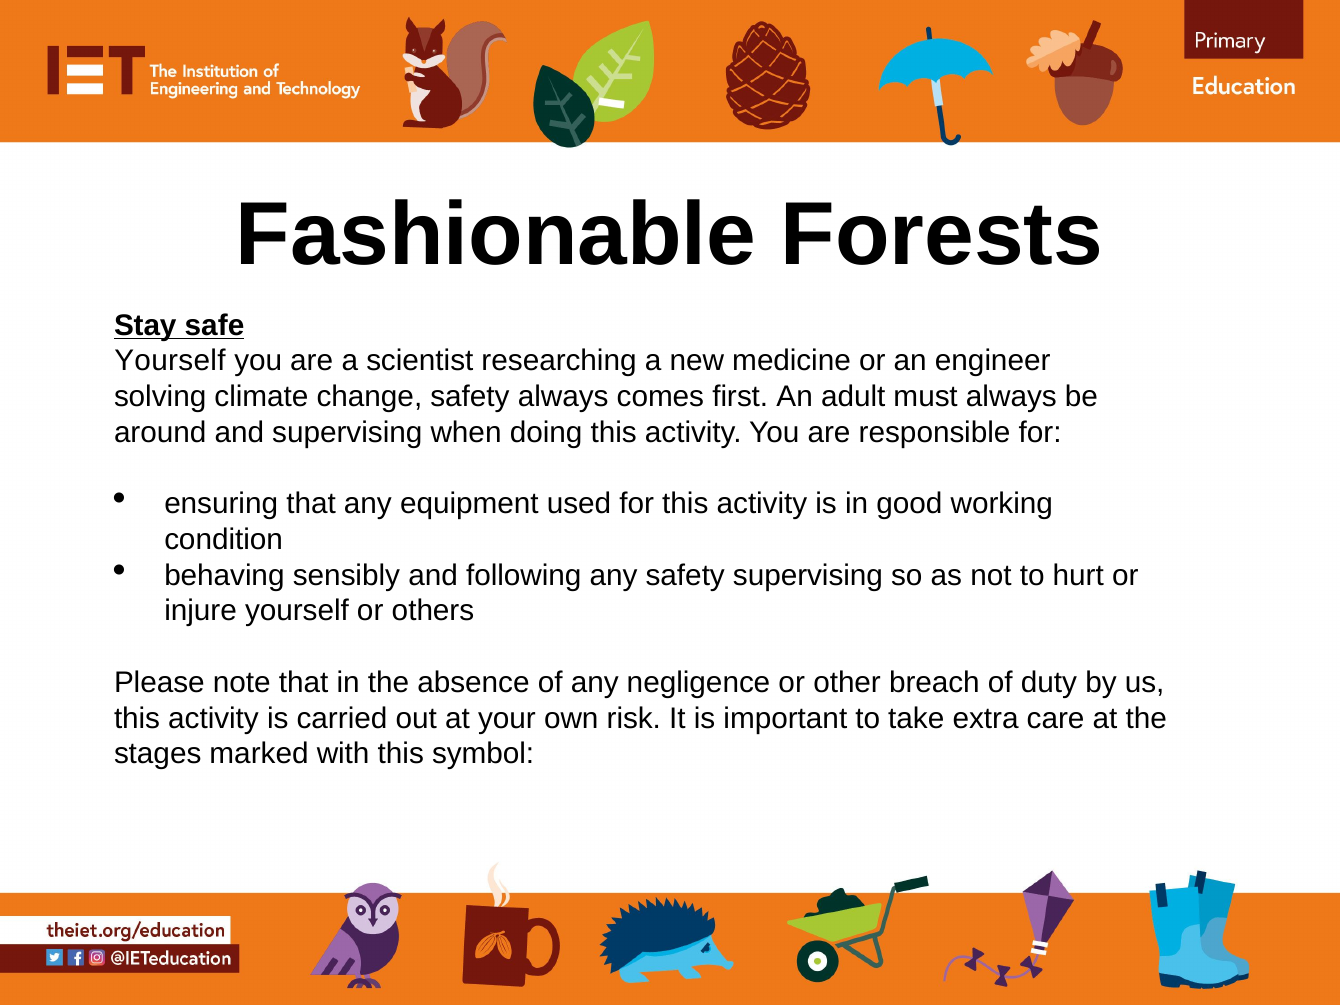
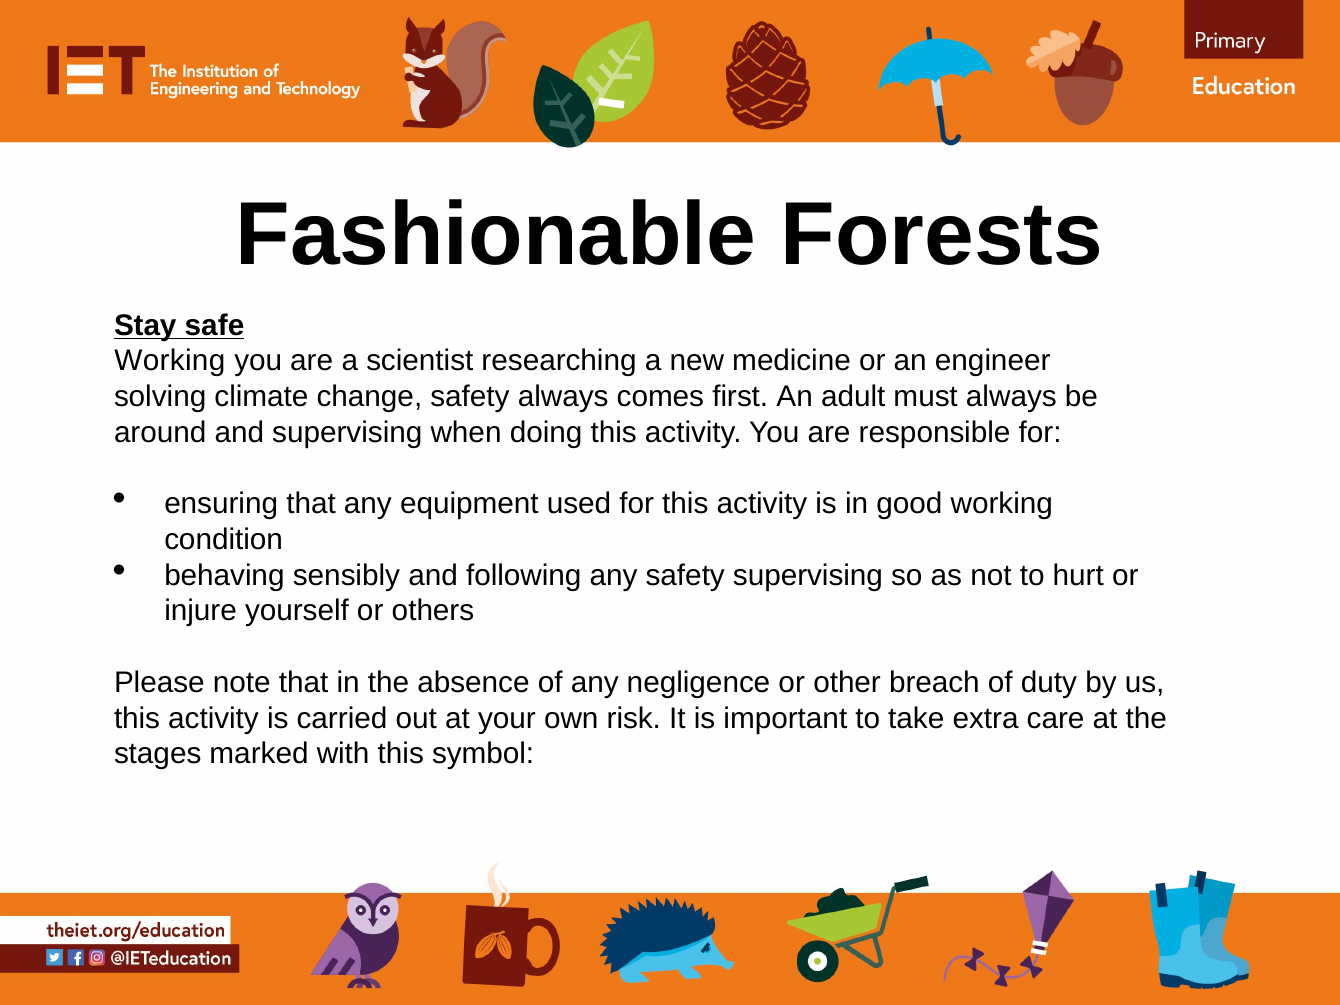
Yourself: Yourself -> Working (170, 361)
